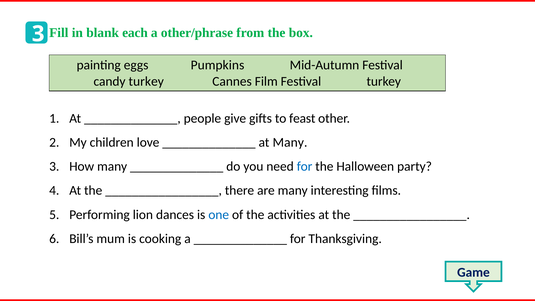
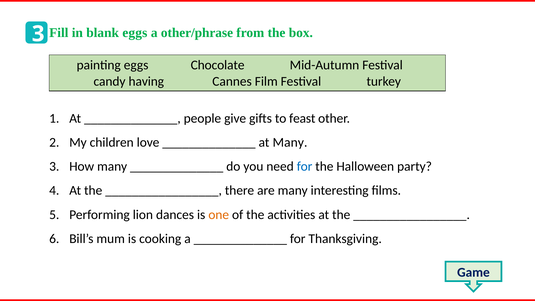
blank each: each -> eggs (135, 33)
Pumpkins: Pumpkins -> Chocolate (218, 65)
candy turkey: turkey -> having (146, 81)
one colour: blue -> orange (219, 215)
